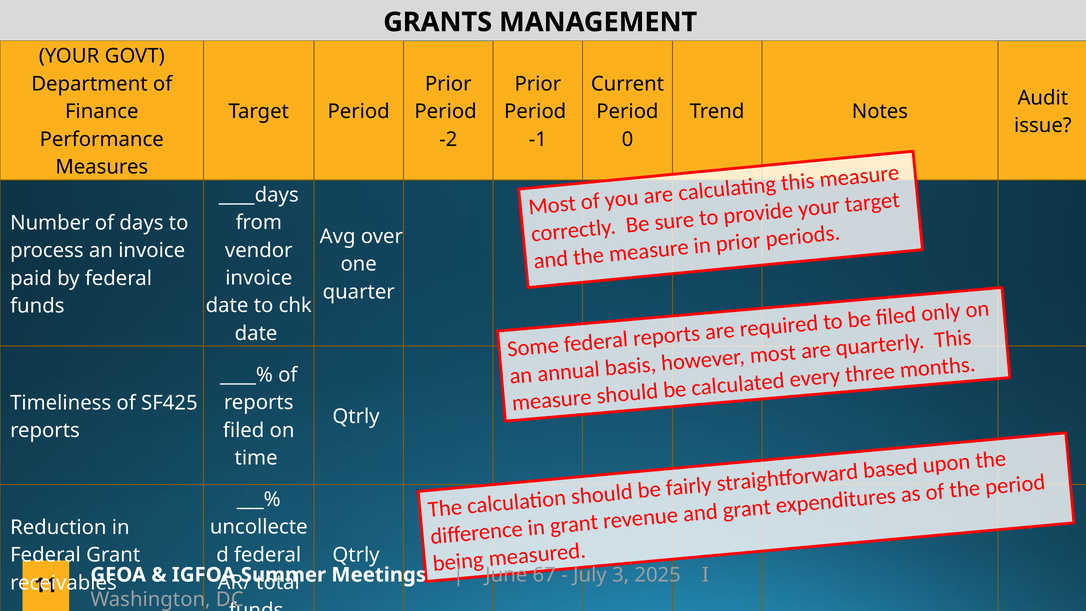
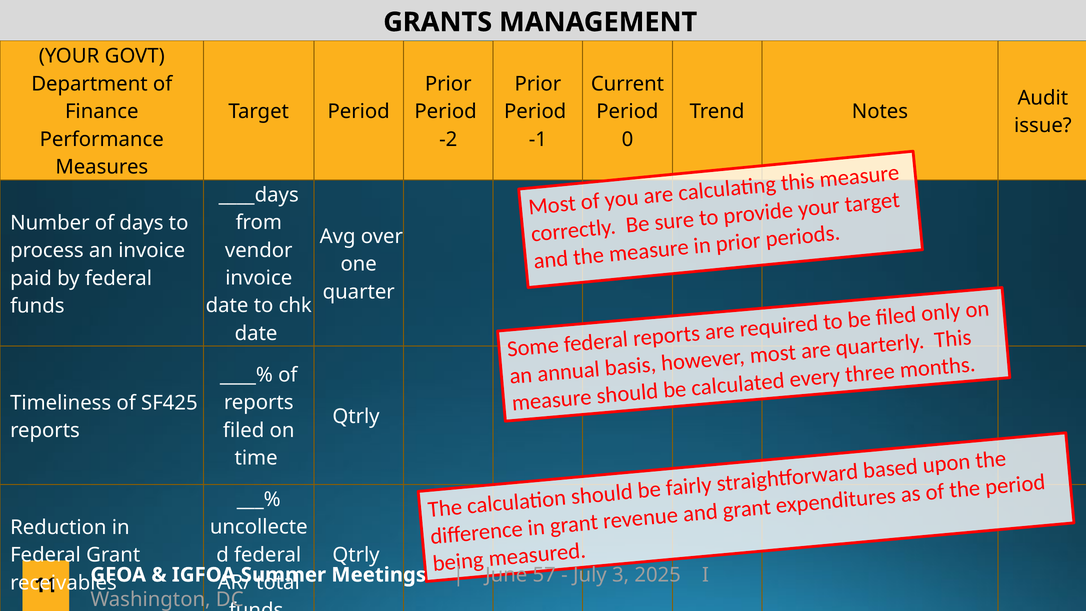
67: 67 -> 57 (544, 575)
